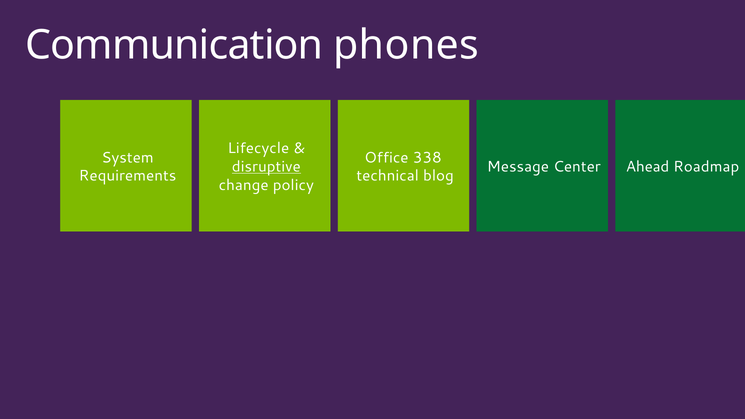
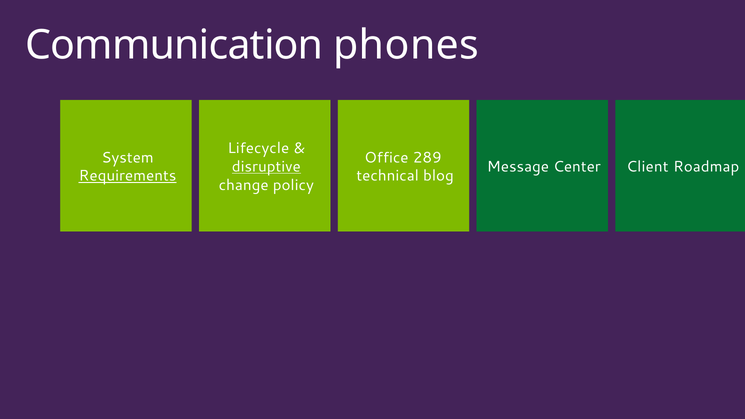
338: 338 -> 289 (427, 158)
Ahead: Ahead -> Client (647, 167)
Requirements underline: none -> present (128, 176)
